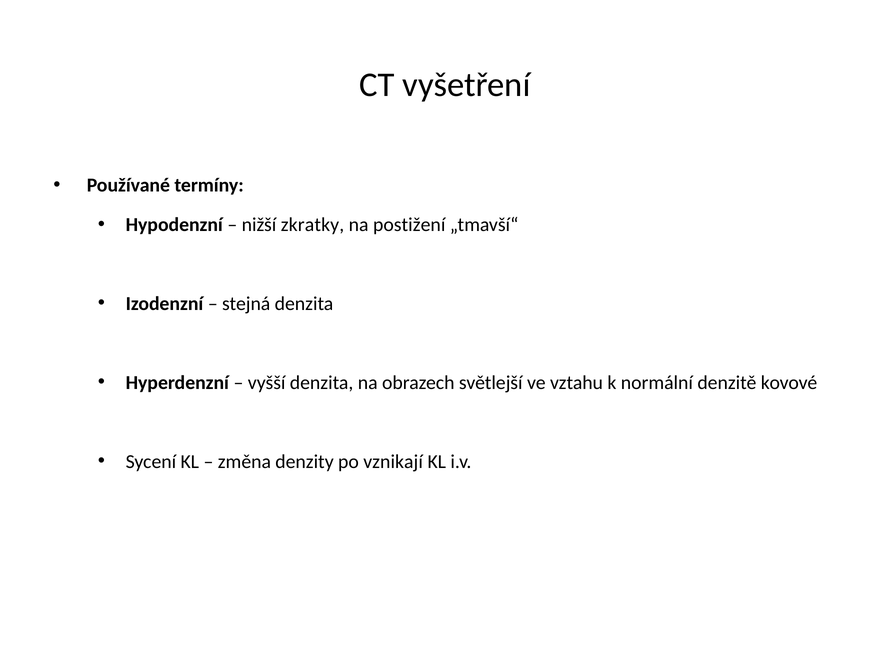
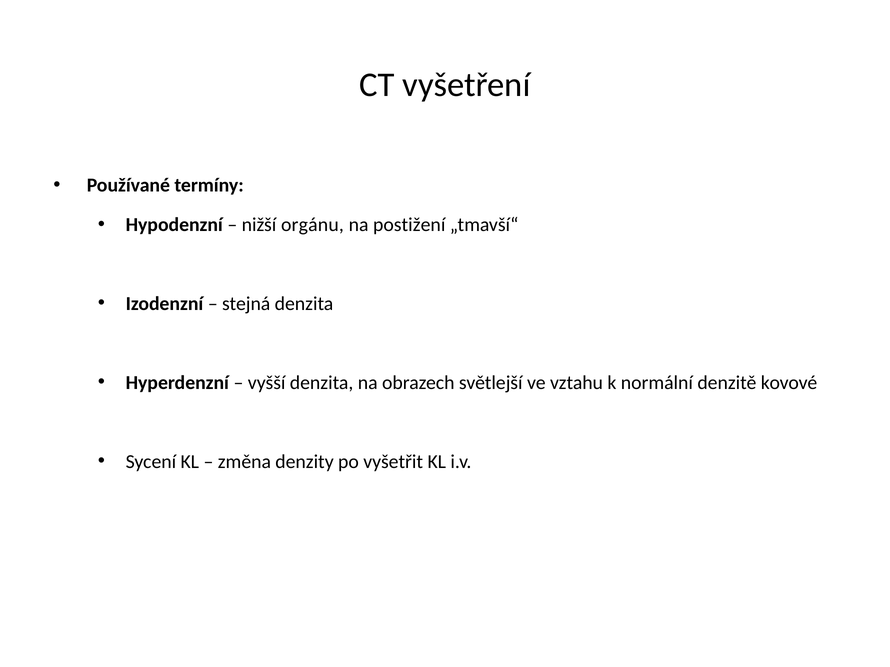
zkratky: zkratky -> orgánu (312, 225)
vznikají: vznikají -> vyšetřit (393, 462)
